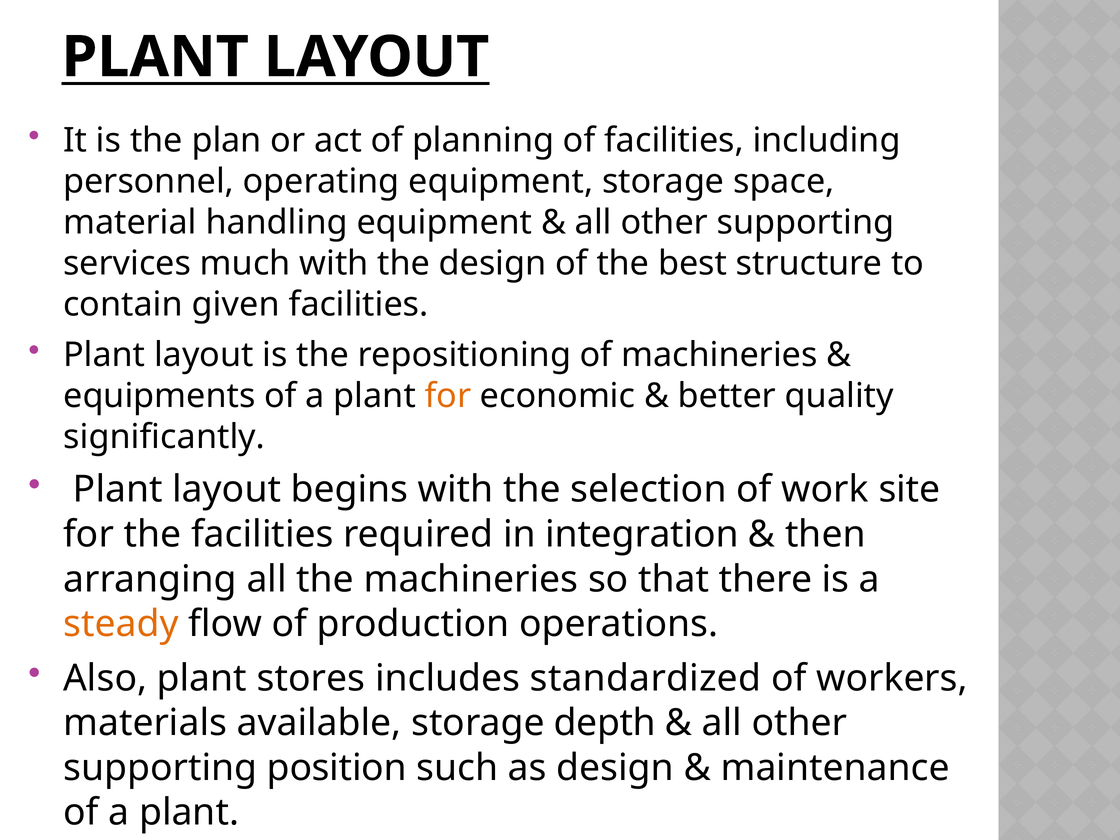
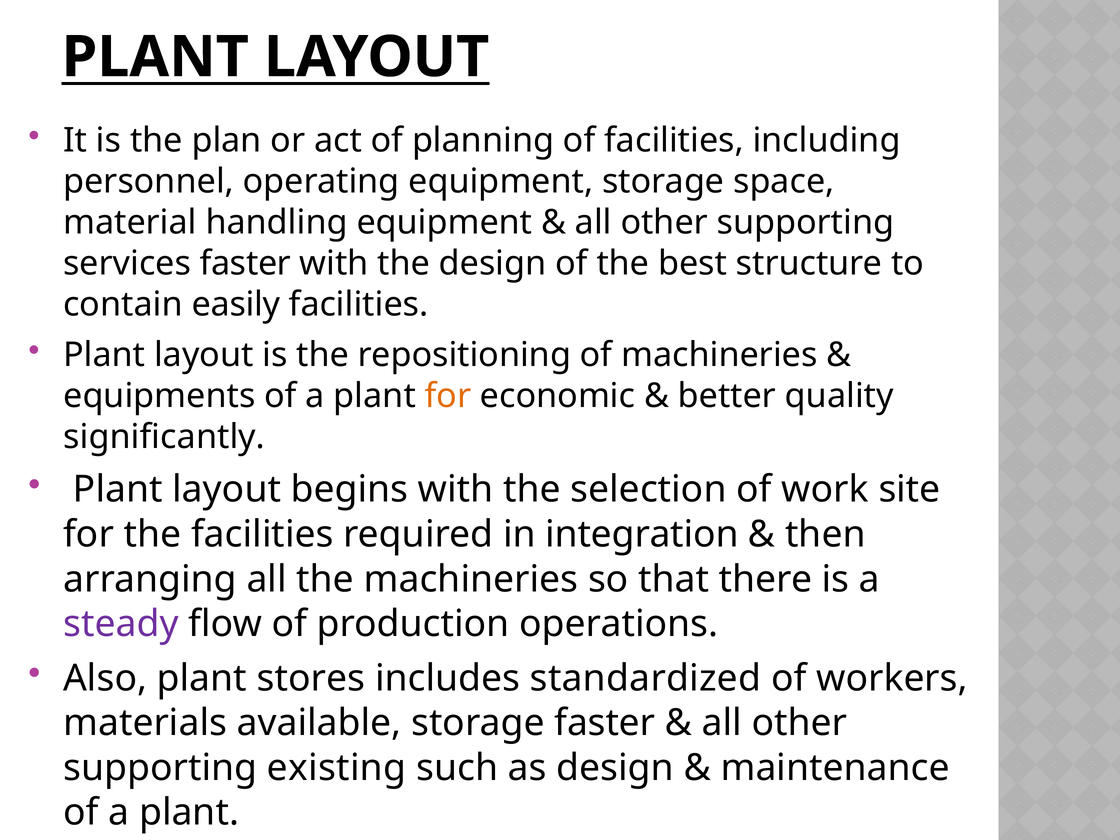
services much: much -> faster (245, 264)
given: given -> easily (236, 305)
steady colour: orange -> purple (121, 624)
storage depth: depth -> faster (605, 723)
position: position -> existing (337, 768)
